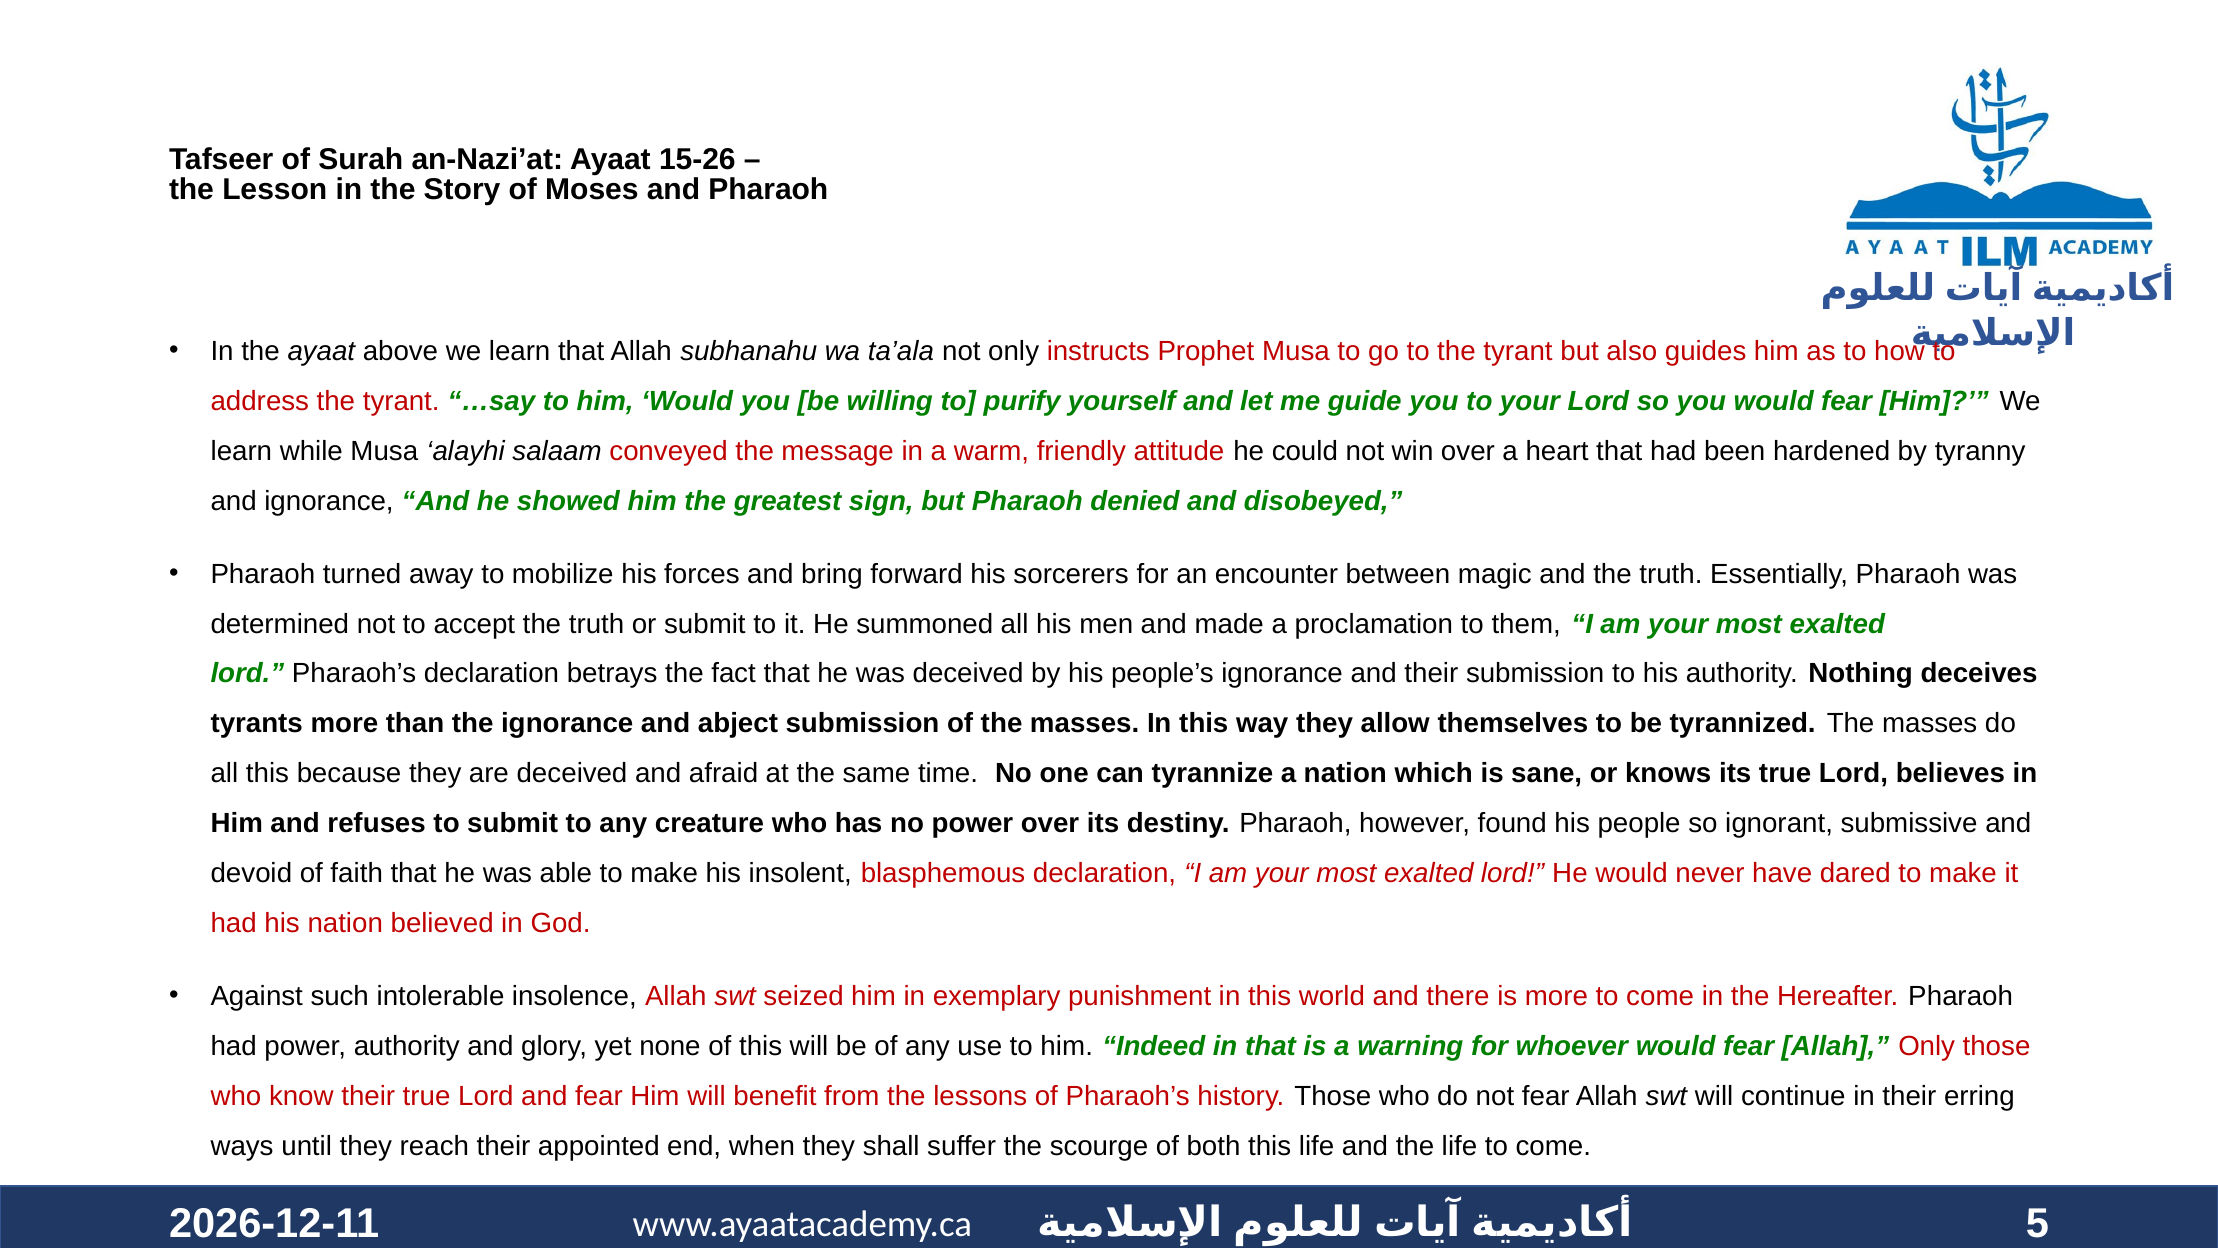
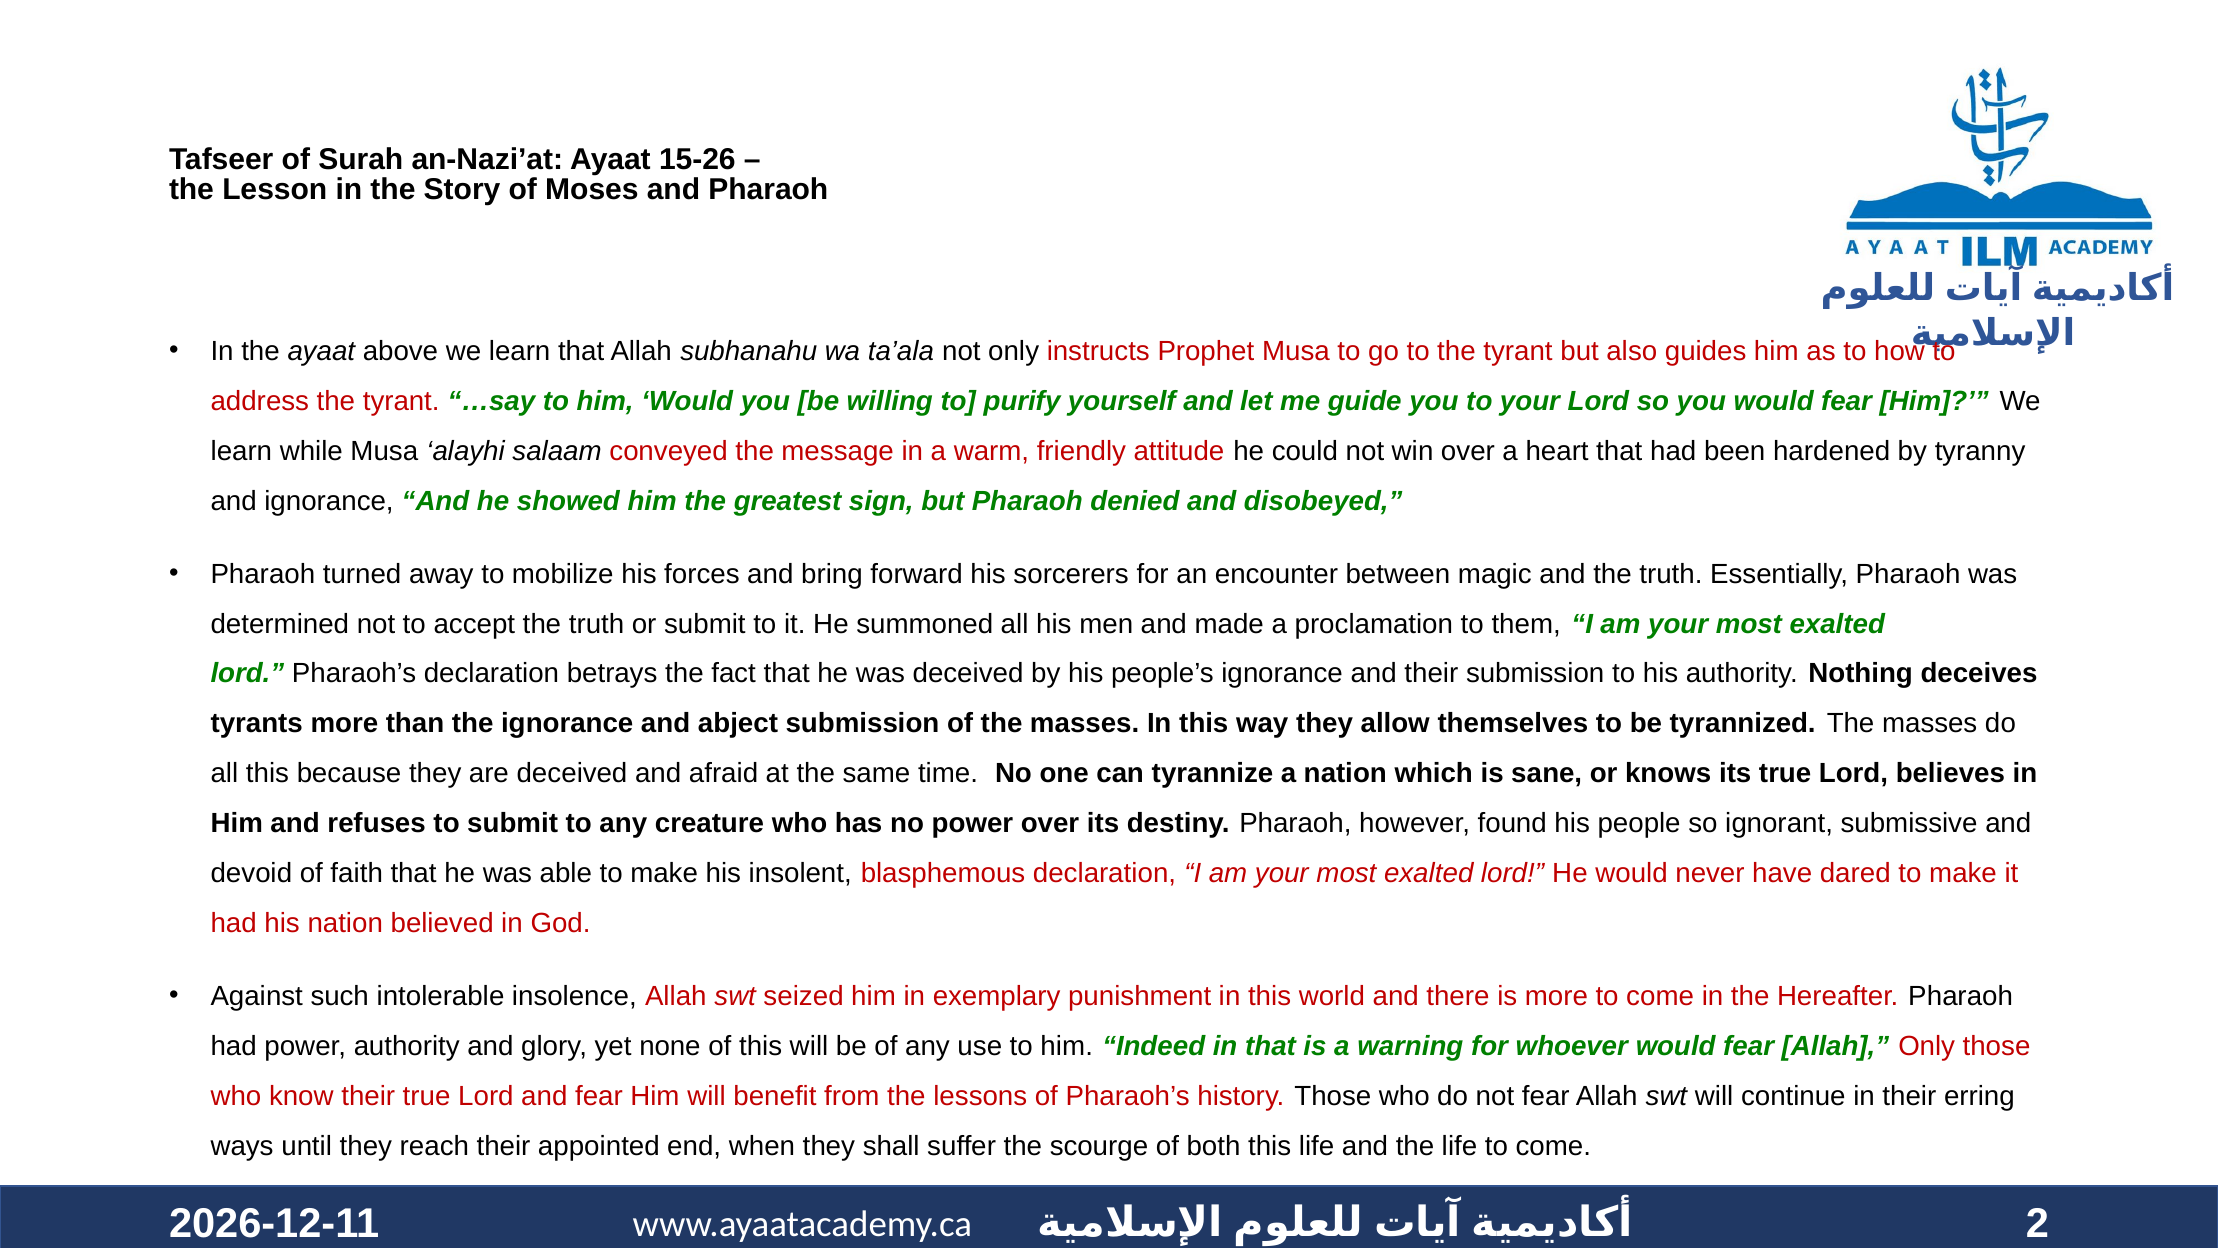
5: 5 -> 2 (2037, 1224)
